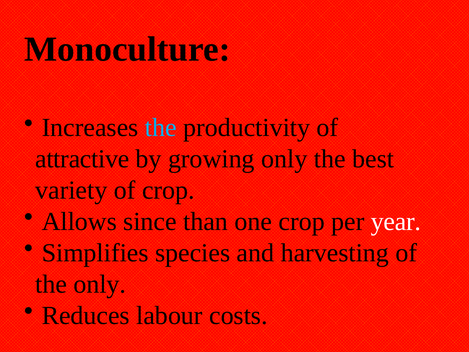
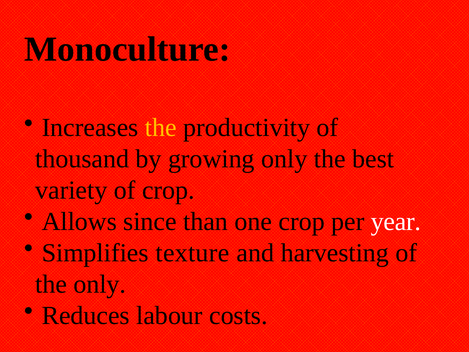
the colour: light blue -> yellow (161, 128)
attractive: attractive -> thousand (82, 159)
species: species -> texture (192, 253)
